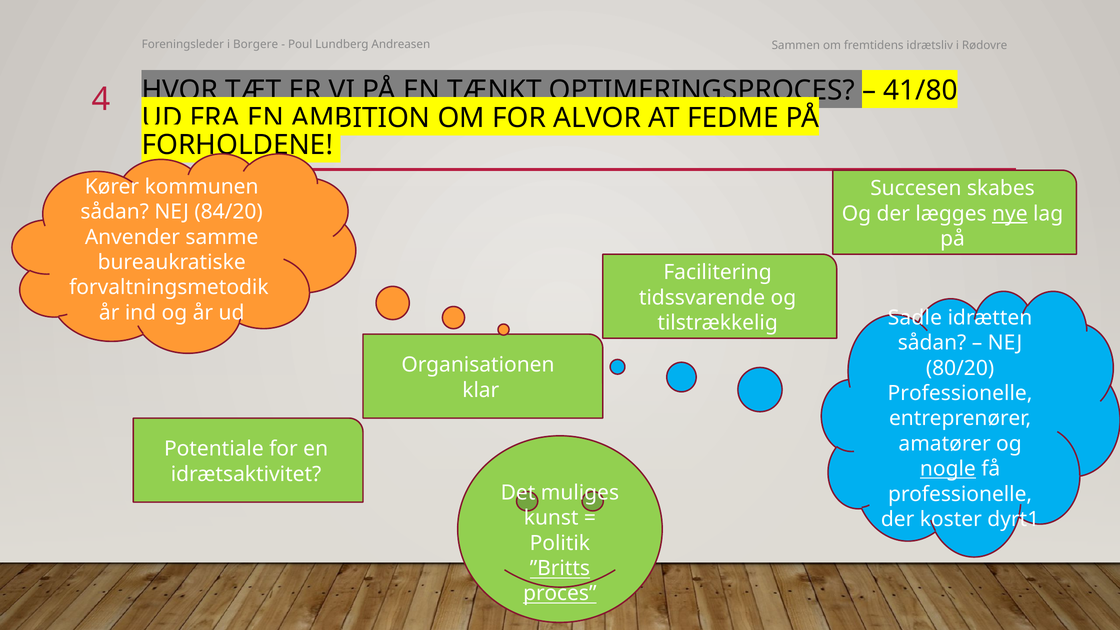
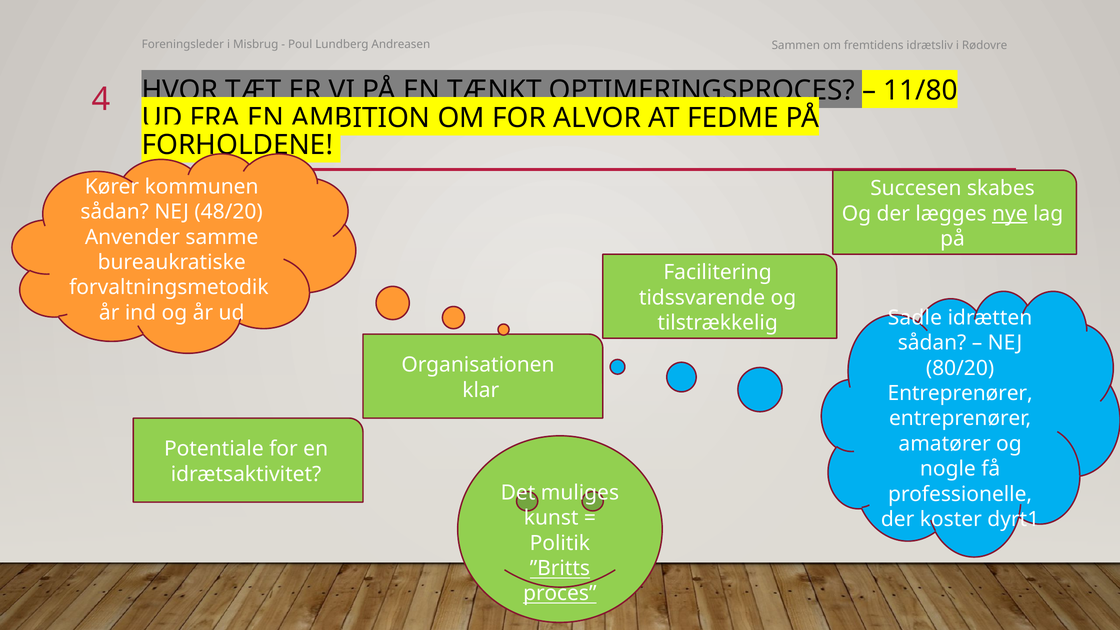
Borgere: Borgere -> Misbrug (256, 44)
41/80: 41/80 -> 11/80 (921, 91)
84/20: 84/20 -> 48/20 (229, 212)
Professionelle: Professionelle -> Entreprenører (960, 393)
nogle underline: present -> none (948, 469)
